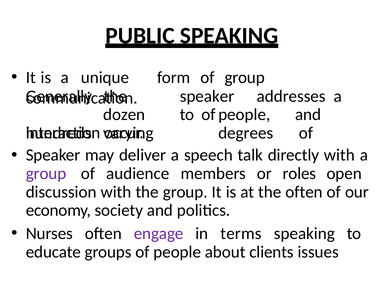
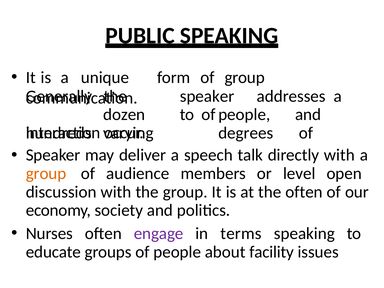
group colour: purple -> orange (46, 173)
roles: roles -> level (299, 173)
clients: clients -> facility (272, 252)
